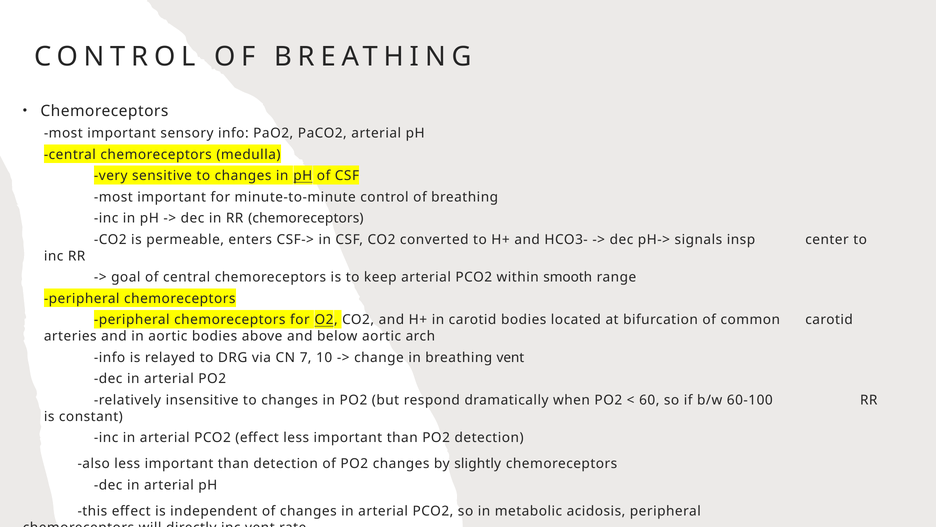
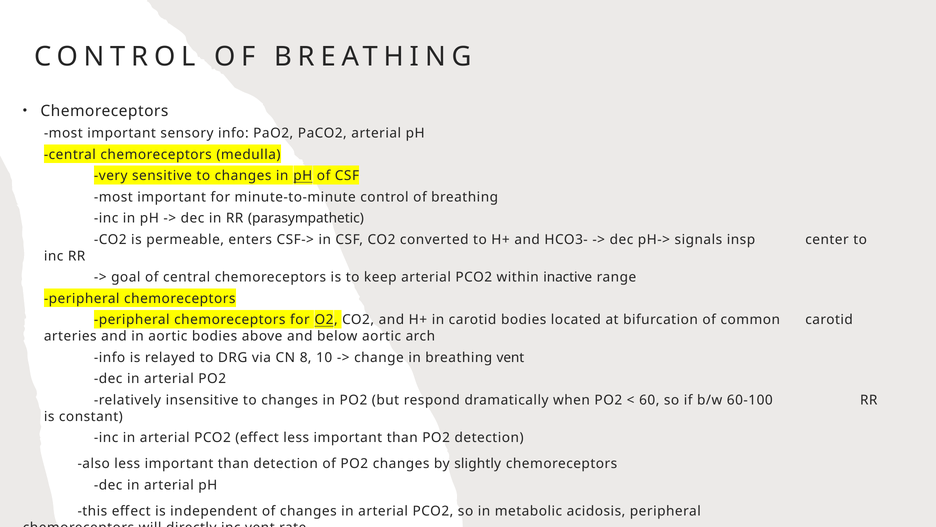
RR chemoreceptors: chemoreceptors -> parasympathetic (306, 218)
smooth: smooth -> inactive (568, 277)
7: 7 -> 8 (306, 357)
